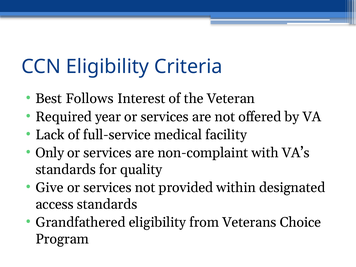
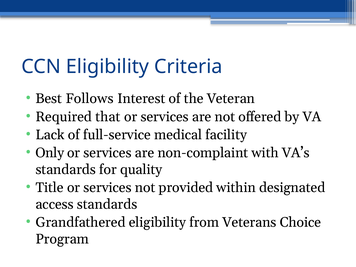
year: year -> that (108, 117)
Give: Give -> Title (50, 188)
